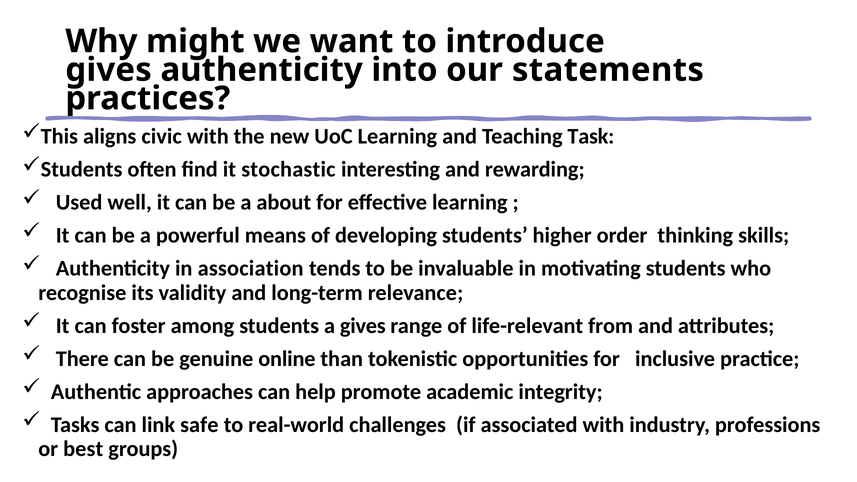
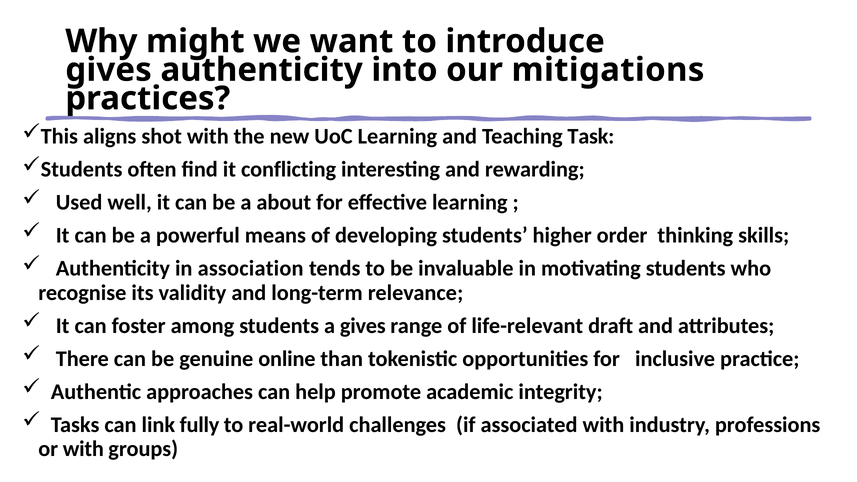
statements: statements -> mitigations (608, 70)
civic: civic -> shot (162, 137)
stochastic: stochastic -> conflicting (289, 170)
from: from -> draft (611, 326)
safe: safe -> fully (200, 425)
or best: best -> with (83, 449)
